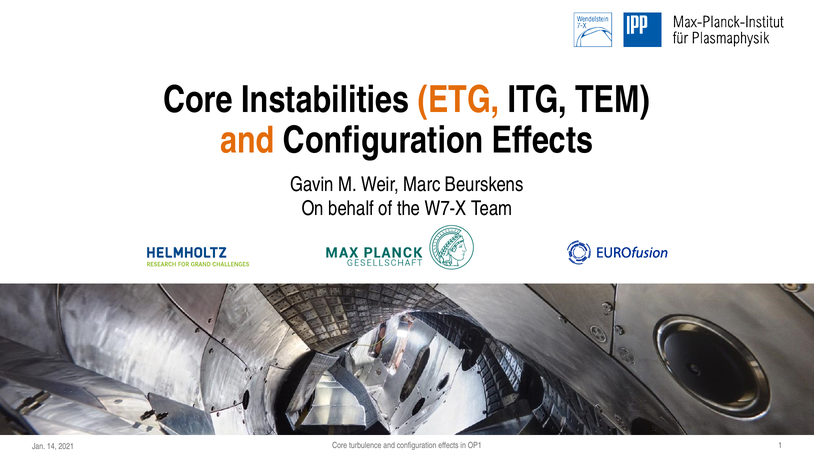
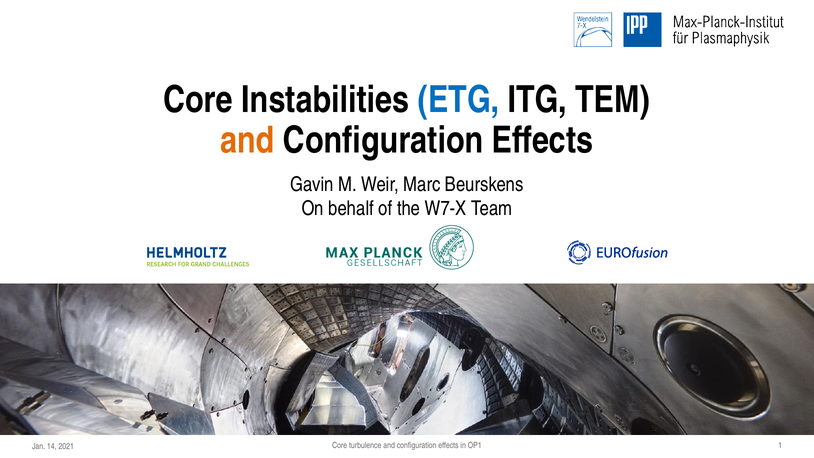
ETG colour: orange -> blue (459, 100)
